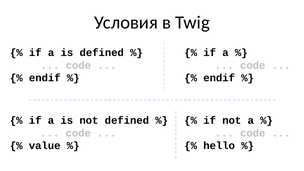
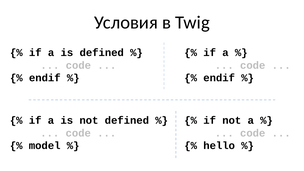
value: value -> model (45, 146)
